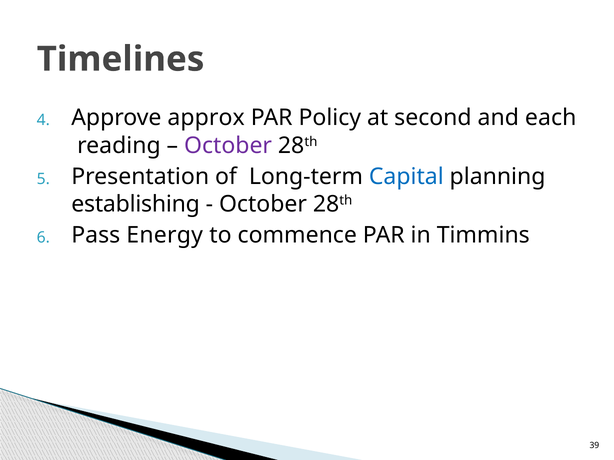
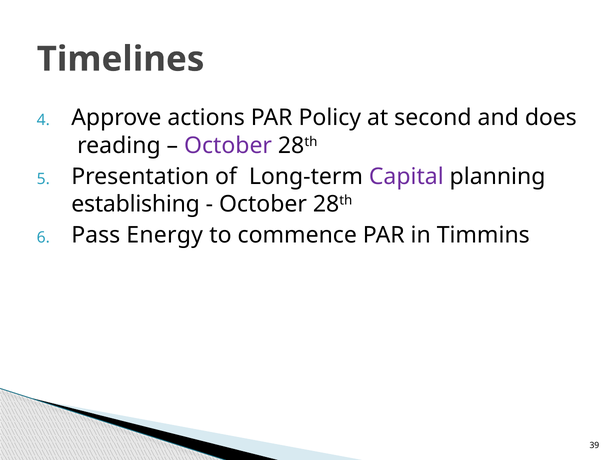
approx: approx -> actions (206, 118)
each: each -> does (551, 118)
Capital colour: blue -> purple (406, 177)
